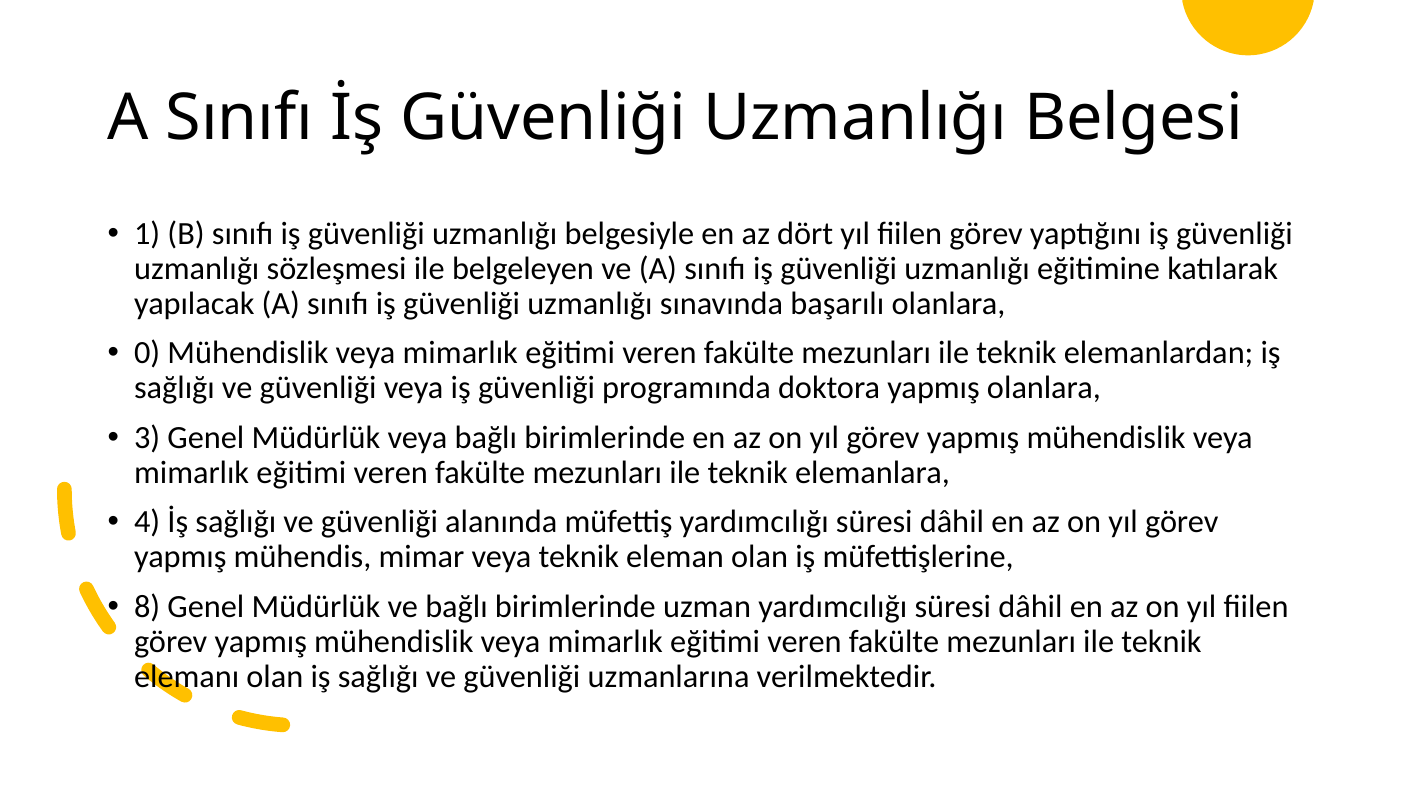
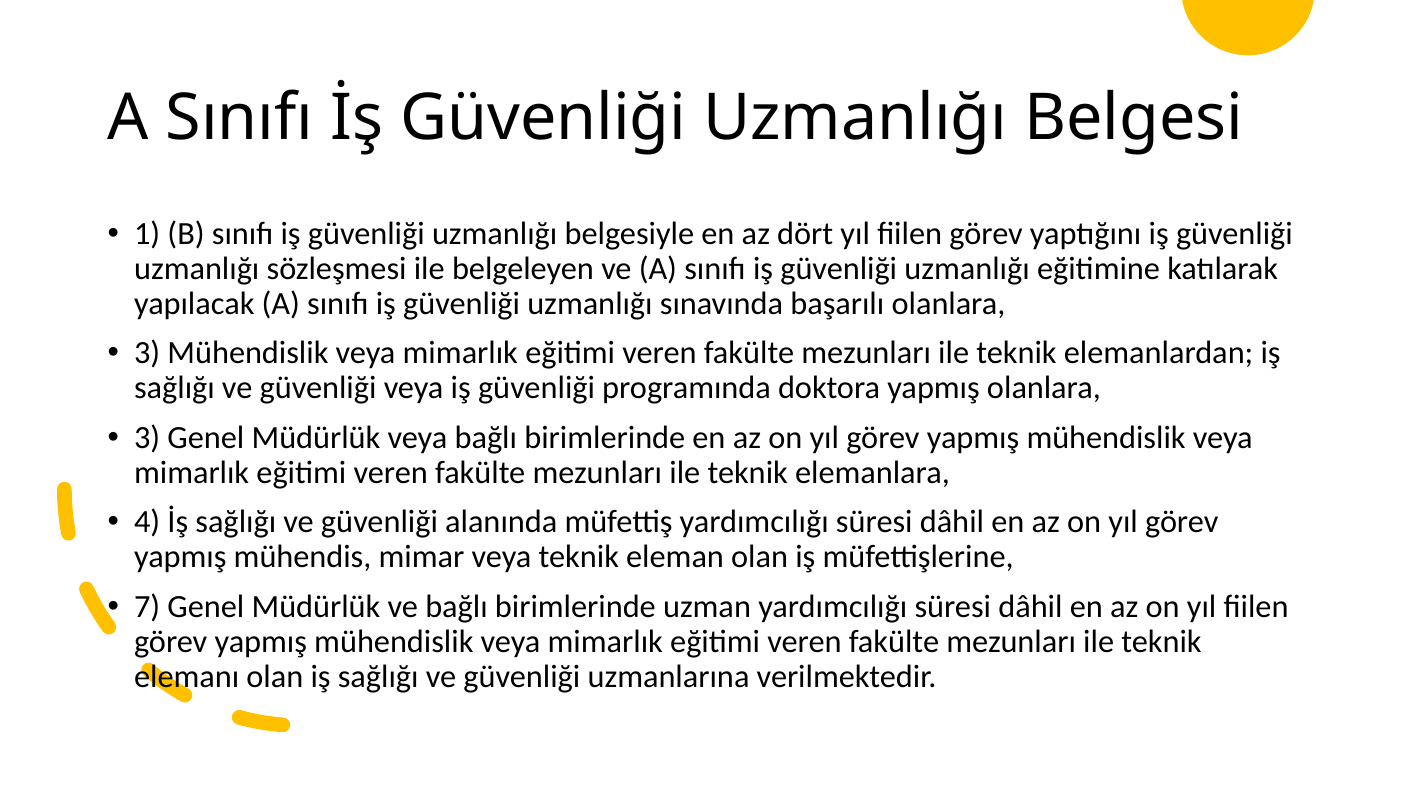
0: 0 -> 3 (147, 353)
8: 8 -> 7 (147, 607)
